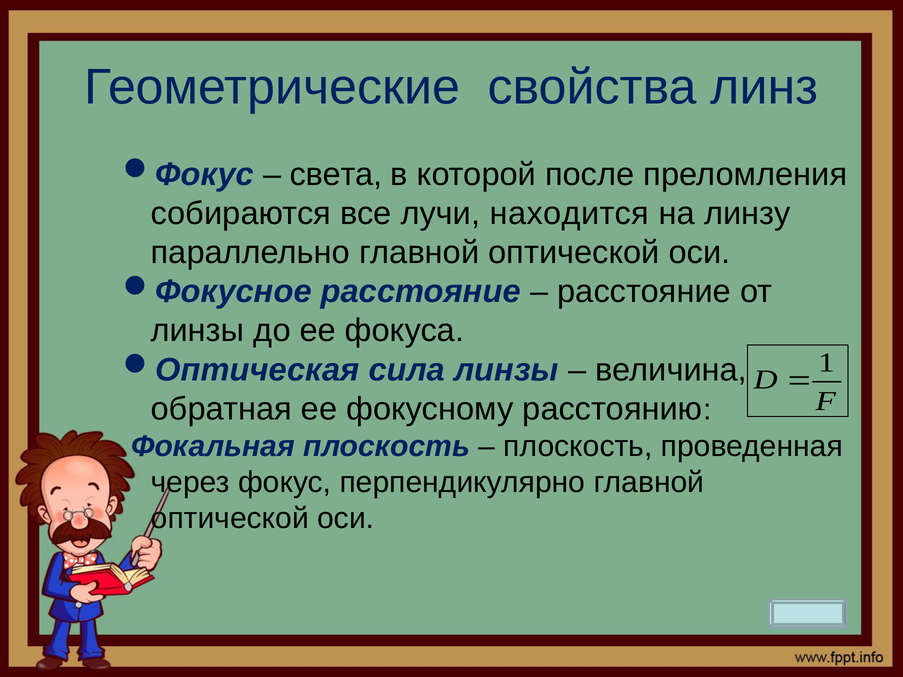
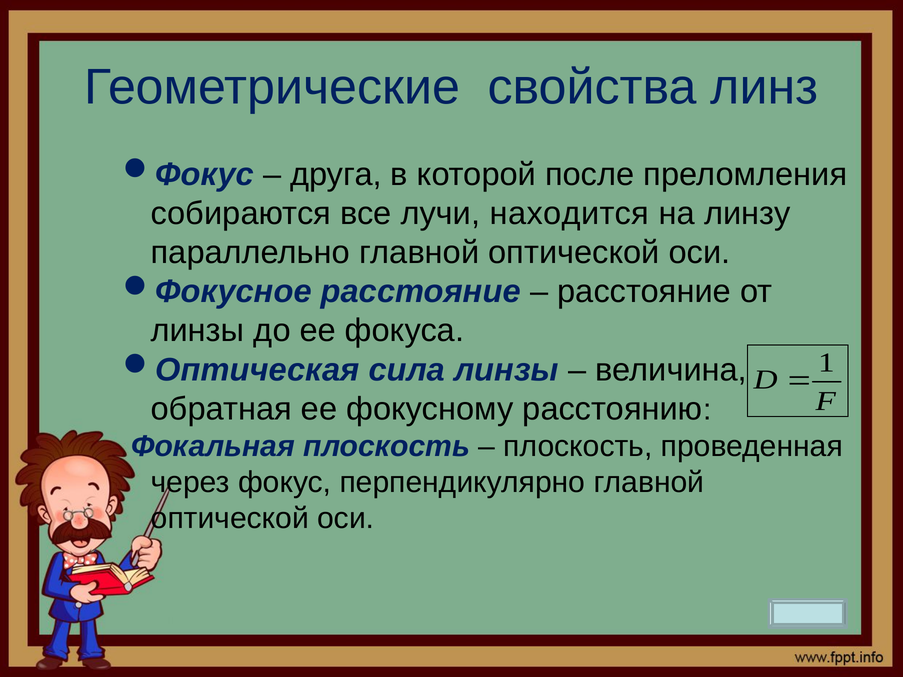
света: света -> друга (336, 174)
